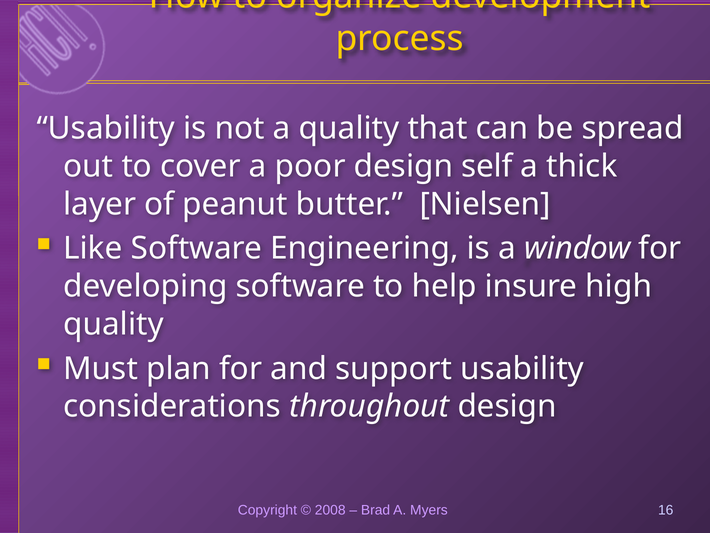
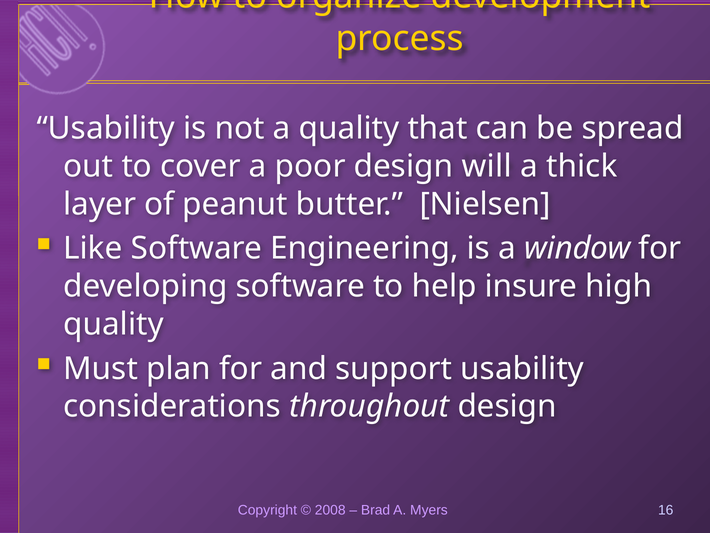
self: self -> will (487, 166)
